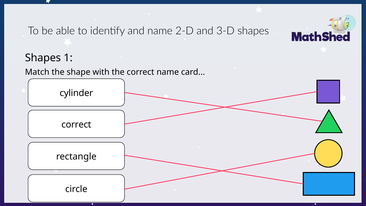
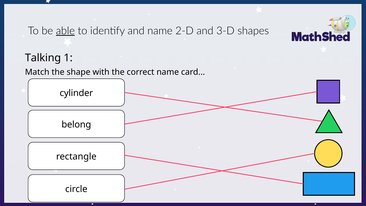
able underline: none -> present (65, 31)
Shapes: Shapes -> Talking (43, 58)
correct: correct -> belong (76, 124)
